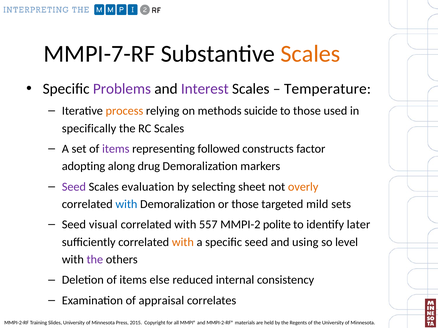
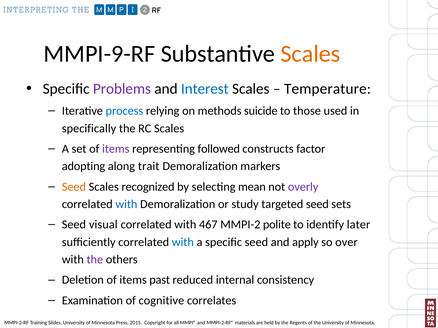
MMPI-7-RF: MMPI-7-RF -> MMPI-9-RF (99, 54)
Interest colour: purple -> blue (205, 89)
process colour: orange -> blue (124, 111)
drug: drug -> trait (149, 167)
Seed colour: purple -> orange (74, 187)
evaluation: evaluation -> recognized (148, 187)
sheet: sheet -> mean (252, 187)
overly colour: orange -> purple (303, 187)
or those: those -> study (245, 204)
targeted mild: mild -> seed (317, 204)
557: 557 -> 467 (208, 225)
with colour: orange -> blue (183, 242)
using: using -> apply (305, 242)
level: level -> over (346, 242)
else: else -> past (160, 280)
appraisal: appraisal -> cognitive (161, 301)
